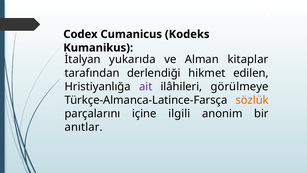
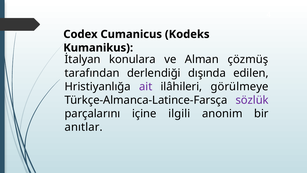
yukarıda: yukarıda -> konulara (132, 59)
kitaplar: kitaplar -> çözmüş (248, 59)
hikmet: hikmet -> dışında (207, 73)
sözlük colour: orange -> purple (252, 100)
